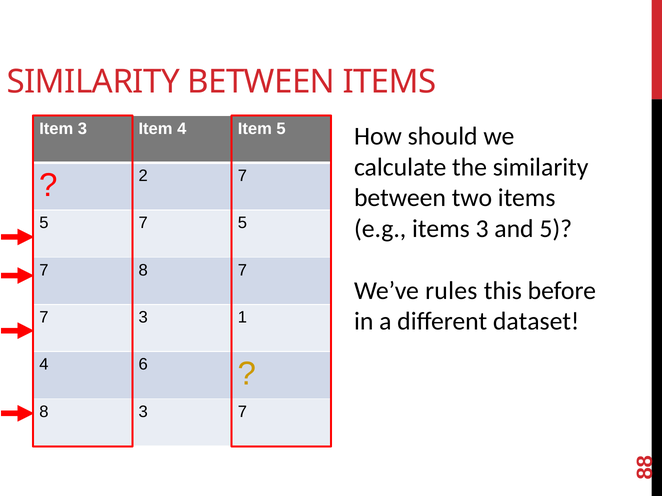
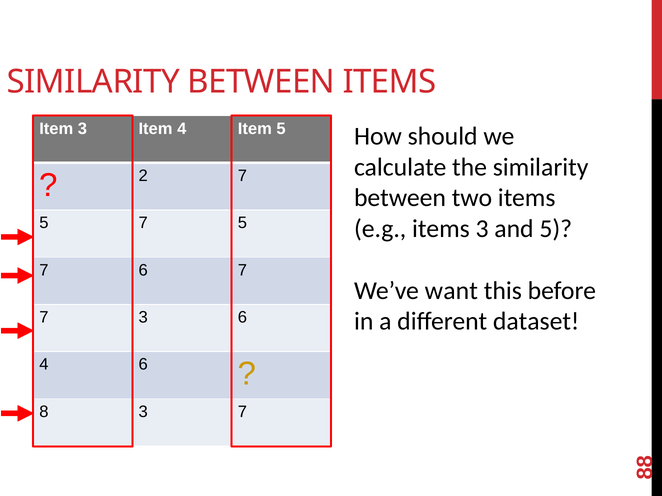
7 8: 8 -> 6 (143, 270)
rules: rules -> want (451, 291)
3 1: 1 -> 6 (242, 318)
